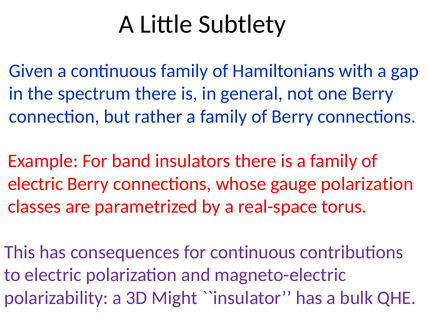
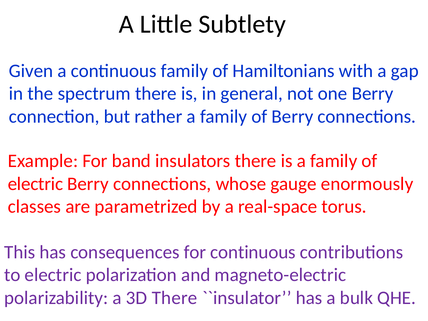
gauge polarization: polarization -> enormously (367, 184)
3D Might: Might -> There (175, 298)
